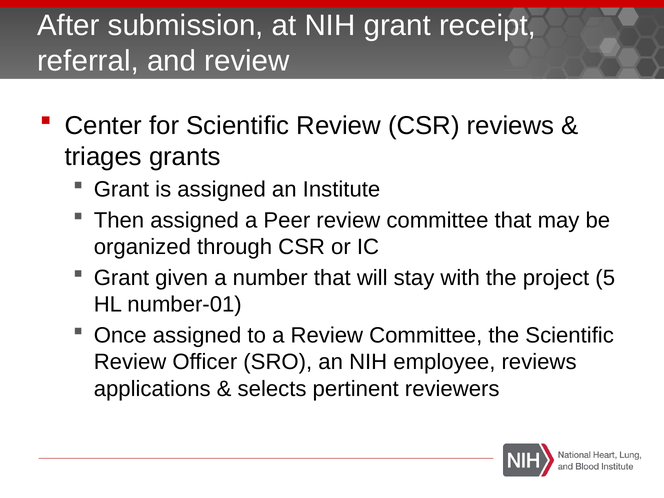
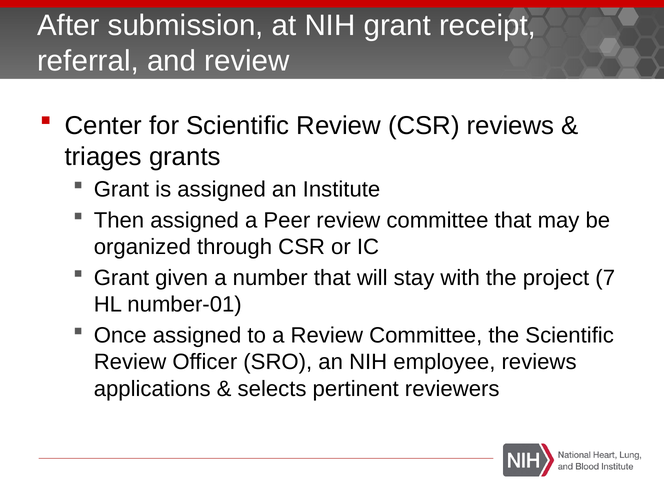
5: 5 -> 7 (605, 278)
